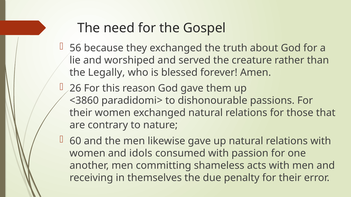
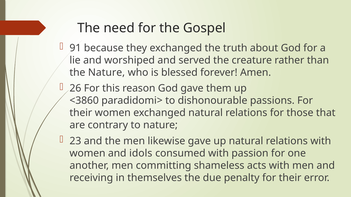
56: 56 -> 91 (75, 48)
the Legally: Legally -> Nature (106, 73)
60: 60 -> 23 (75, 141)
